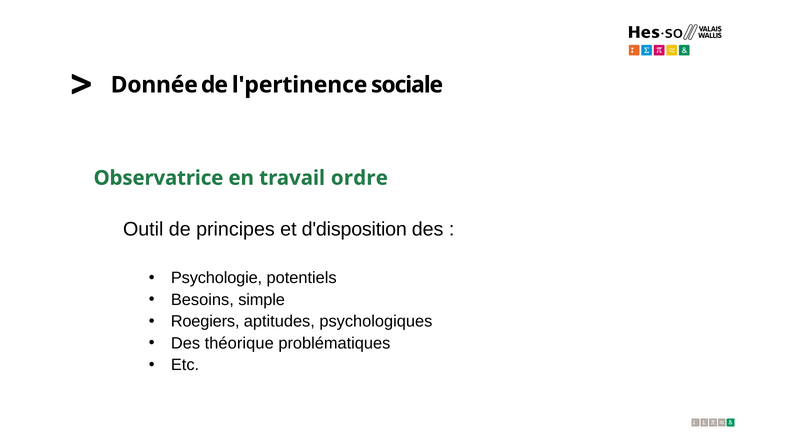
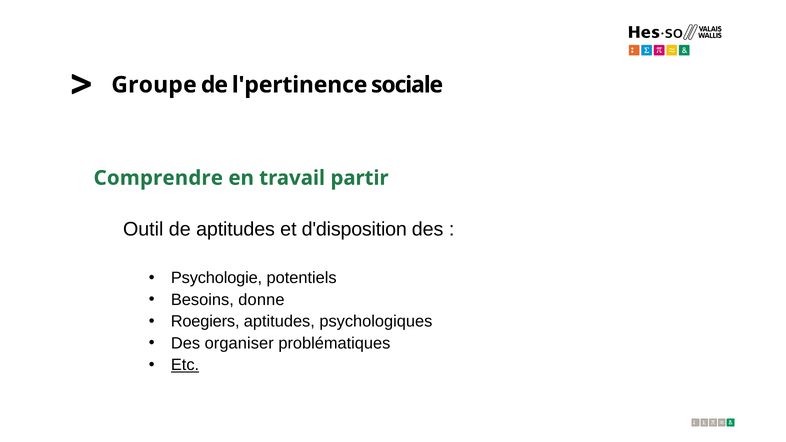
Donnée: Donnée -> Groupe (154, 85)
Observatrice: Observatrice -> Comprendre (158, 178)
ordre: ordre -> partir (360, 178)
de principes: principes -> aptitudes (236, 229)
simple: simple -> donne (261, 300)
théorique: théorique -> organiser (239, 343)
Etc underline: none -> present (185, 365)
